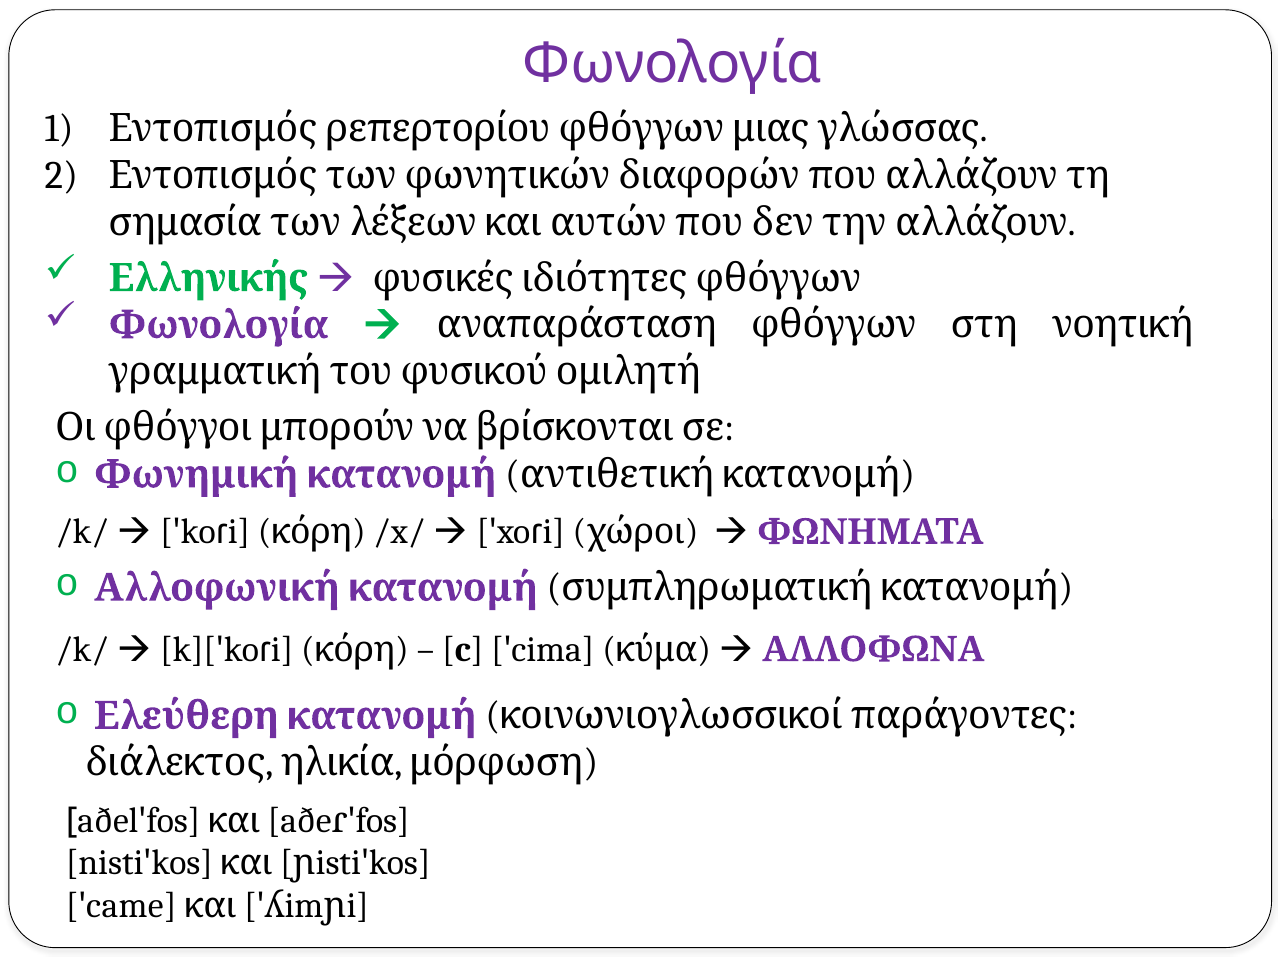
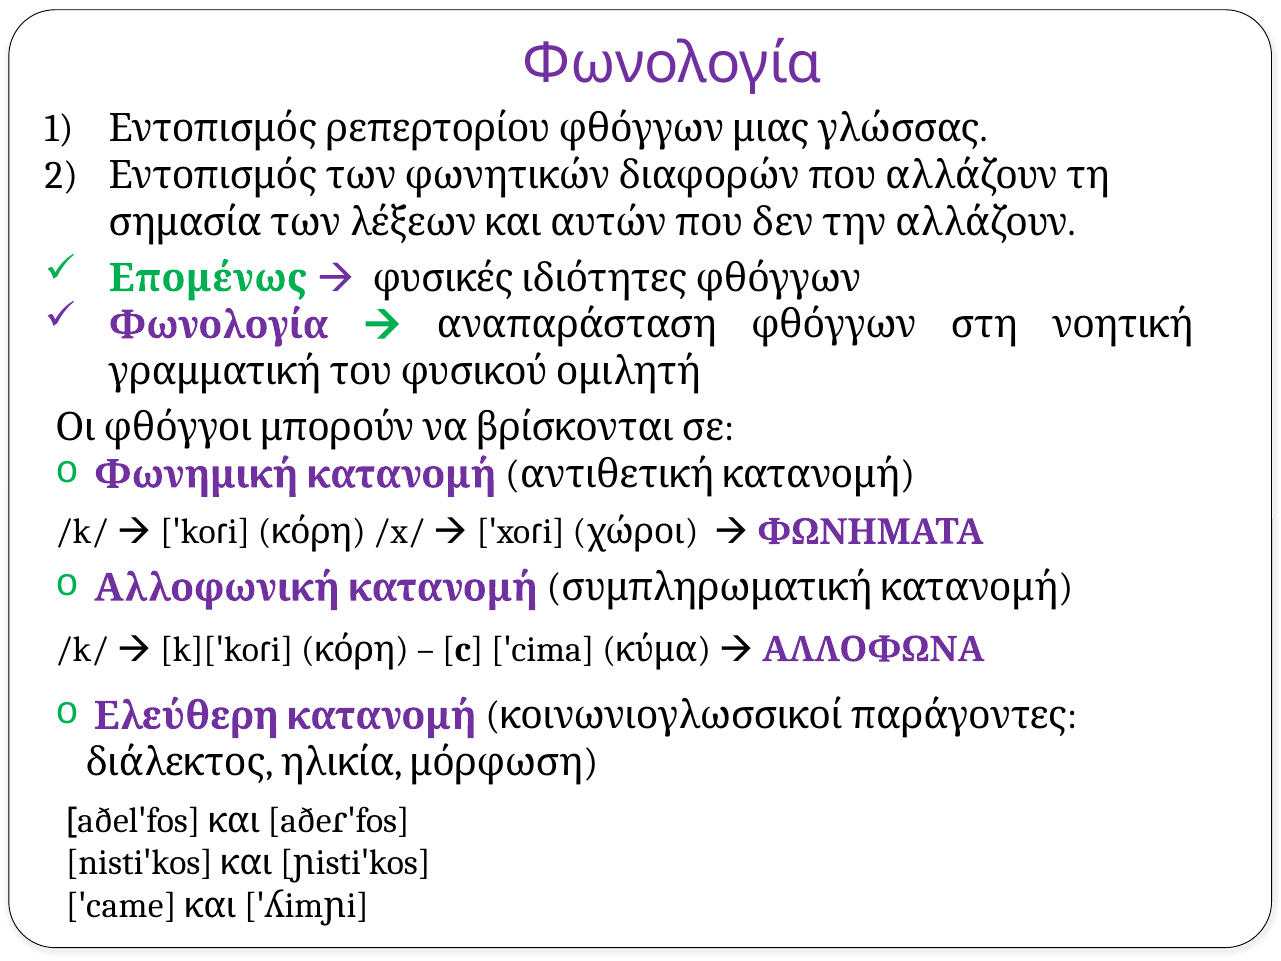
Ελληνικής: Ελληνικής -> Επομένως (208, 278)
